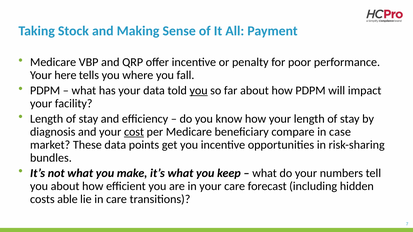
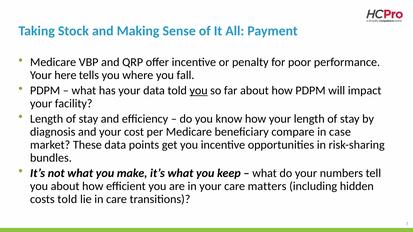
cost underline: present -> none (134, 132)
forecast: forecast -> matters (267, 186)
costs able: able -> told (67, 199)
